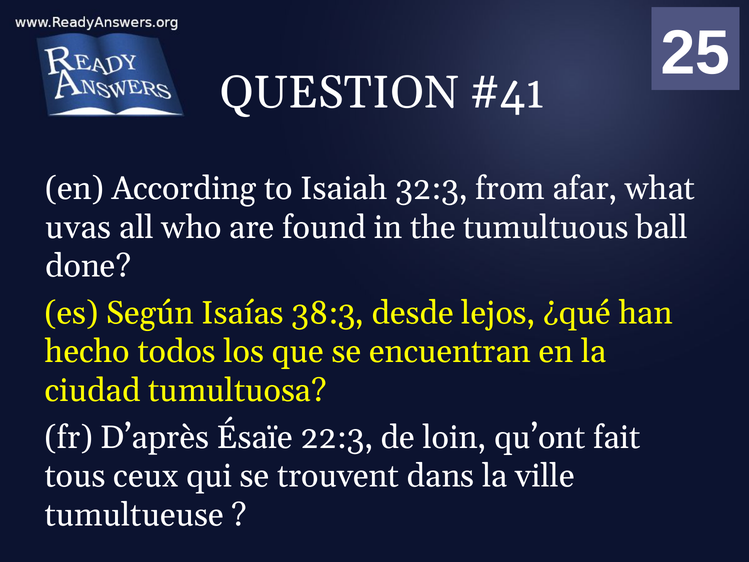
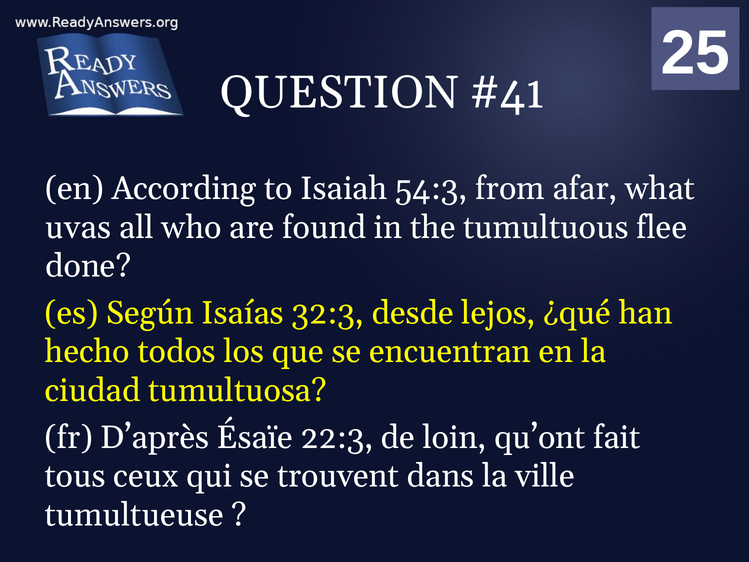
32:3: 32:3 -> 54:3 (431, 189)
ball: ball -> flee (662, 227)
38:3: 38:3 -> 32:3 (328, 313)
